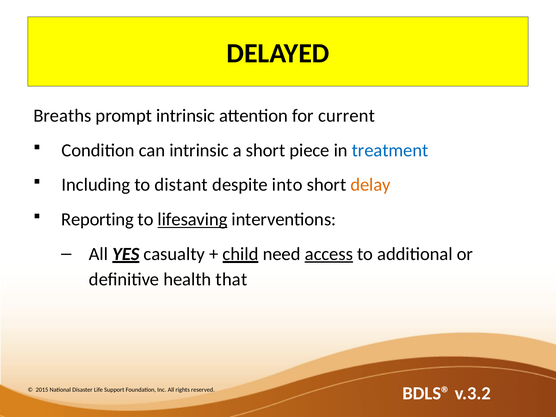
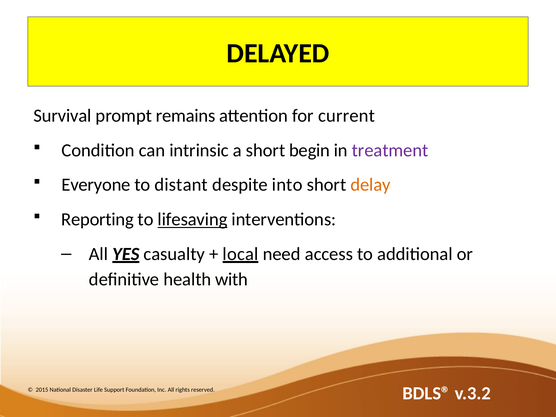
Breaths: Breaths -> Survival (62, 116)
prompt intrinsic: intrinsic -> remains (186, 116)
piece: piece -> begin (310, 150)
treatment colour: blue -> purple (390, 150)
Including: Including -> Everyone (96, 185)
child: child -> local (240, 254)
access underline: present -> none (329, 254)
that: that -> with (232, 279)
